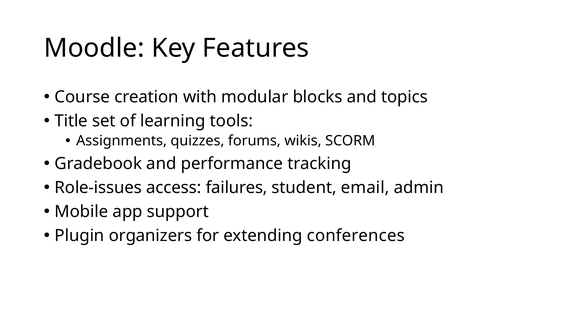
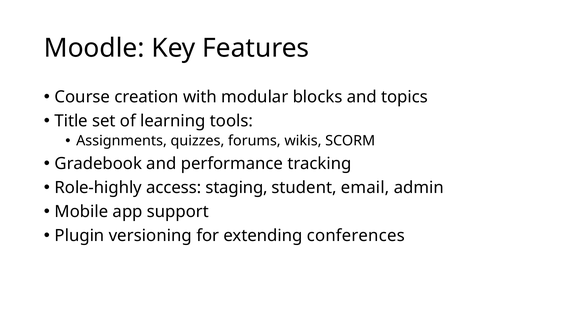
Role-issues: Role-issues -> Role-highly (98, 188)
failures: failures -> staging (237, 188)
organizers: organizers -> versioning (150, 236)
